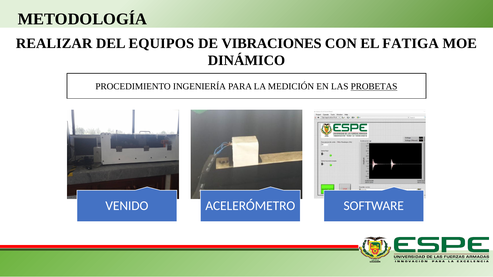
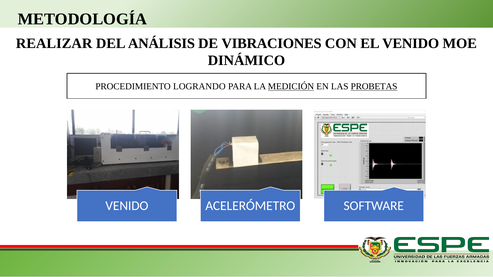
EQUIPOS: EQUIPOS -> ANÁLISIS (161, 43)
EL FATIGA: FATIGA -> VENIDO (411, 43)
INGENIERÍA: INGENIERÍA -> LOGRANDO (199, 87)
MEDICIÓN underline: none -> present (291, 87)
